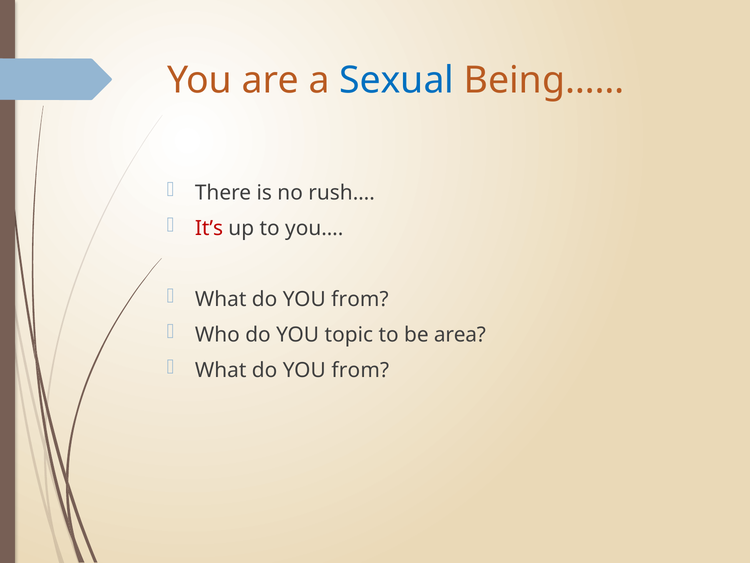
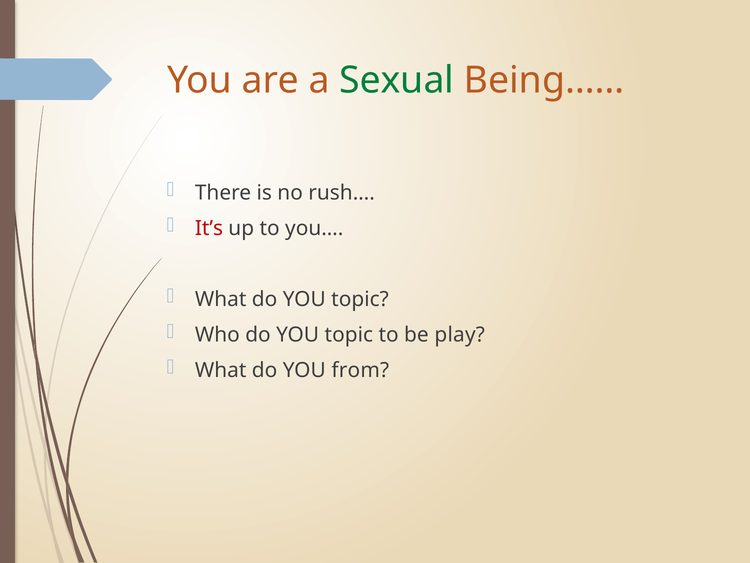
Sexual colour: blue -> green (397, 80)
from: from -> topic (360, 299)
area: area -> play (460, 335)
